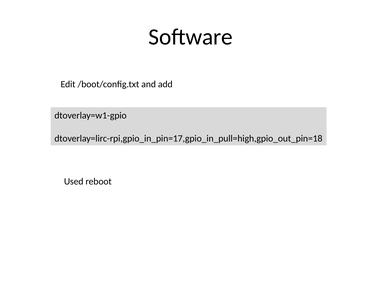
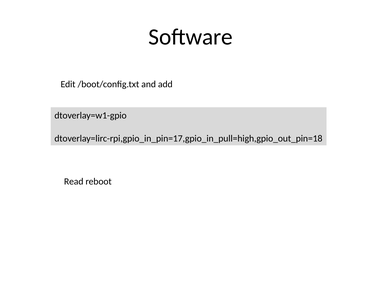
Used: Used -> Read (74, 181)
